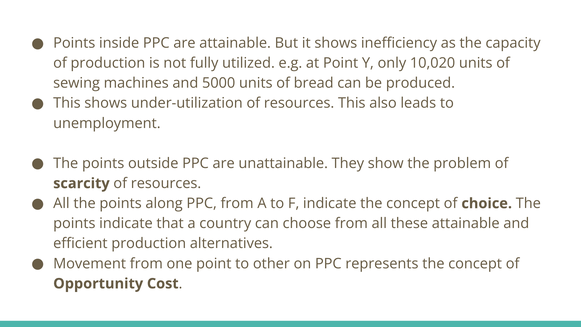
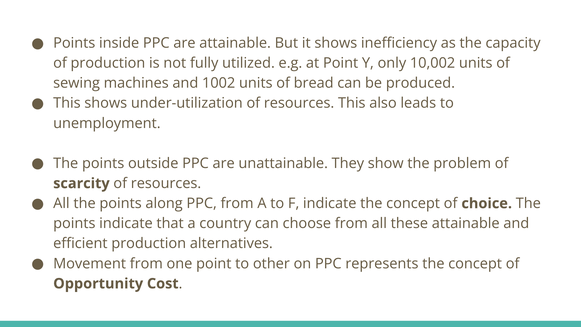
10,020: 10,020 -> 10,002 (433, 63)
5000: 5000 -> 1002 (219, 83)
